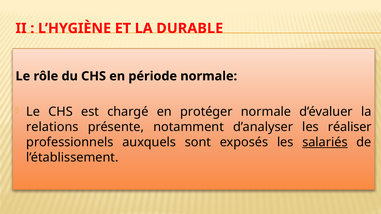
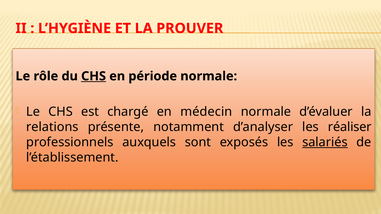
DURABLE: DURABLE -> PROUVER (190, 28)
CHS underline: none -> present (94, 76)
protéger: protéger -> médecin (206, 112)
